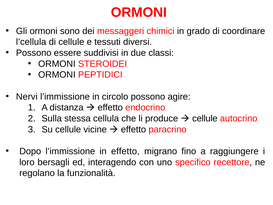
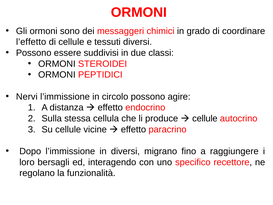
l’cellula: l’cellula -> l’effetto (31, 42)
in effetto: effetto -> diversi (125, 151)
